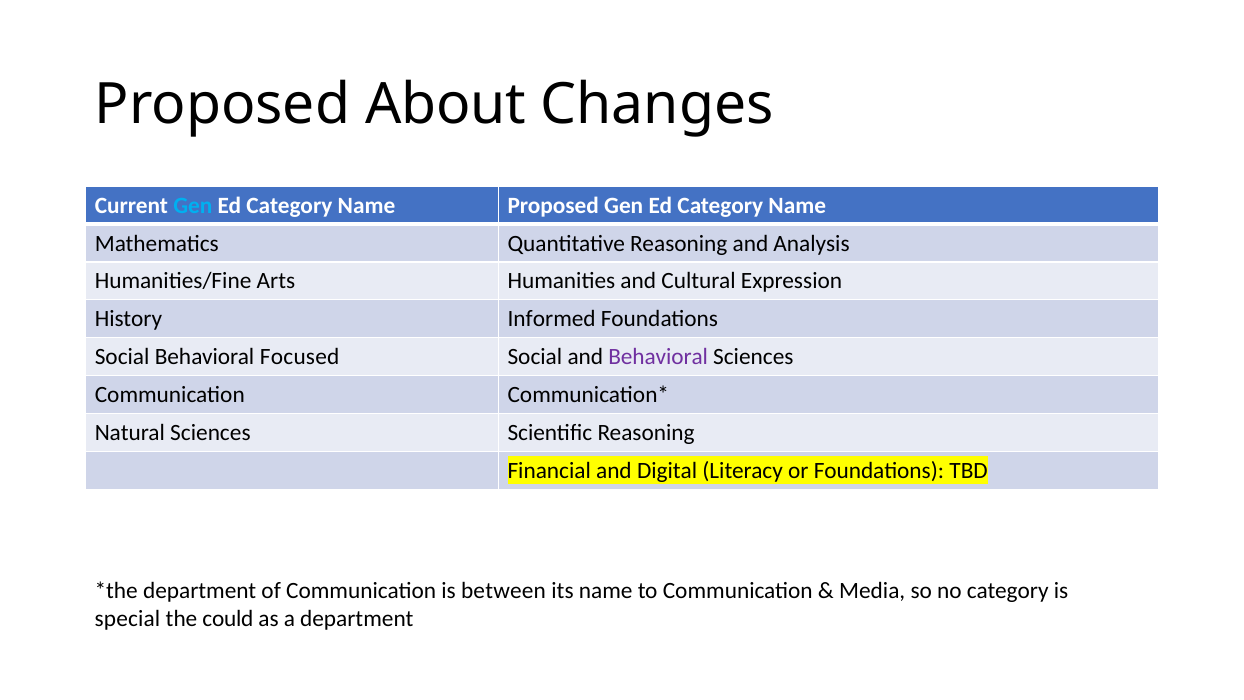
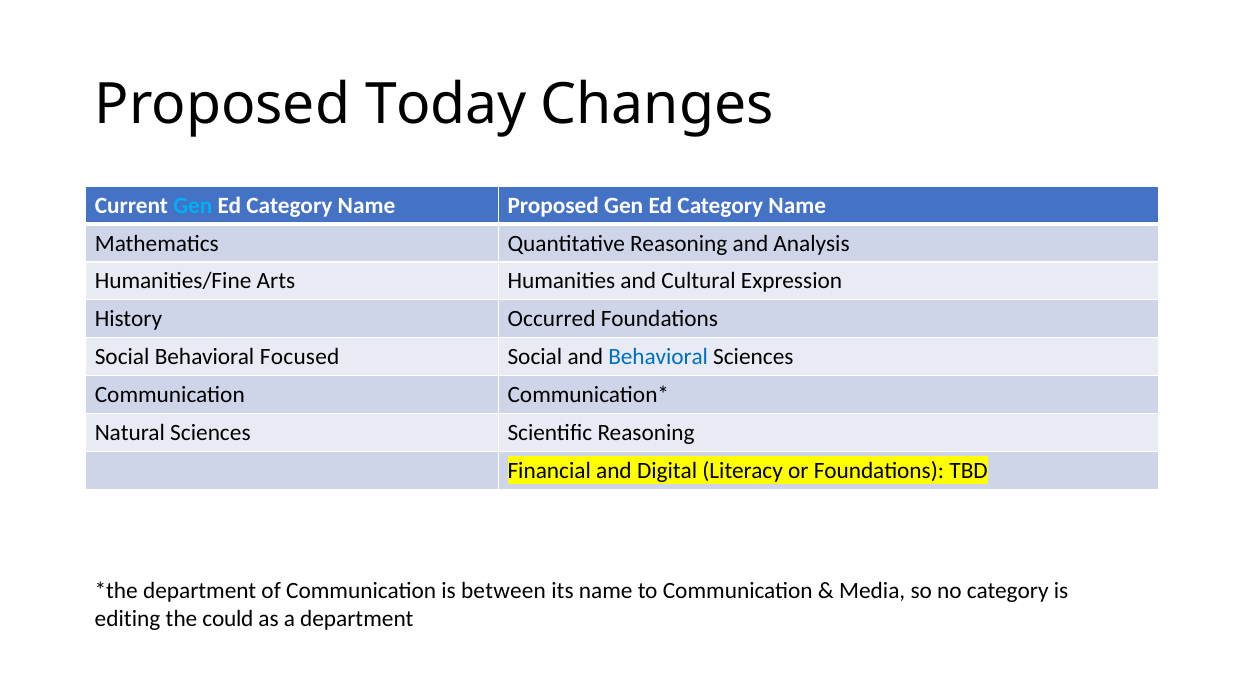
About: About -> Today (446, 104)
Informed: Informed -> Occurred (552, 319)
Behavioral colour: purple -> blue (658, 357)
special: special -> editing (128, 618)
